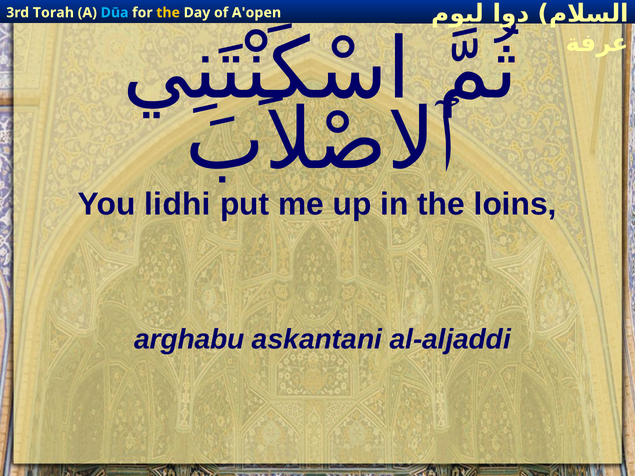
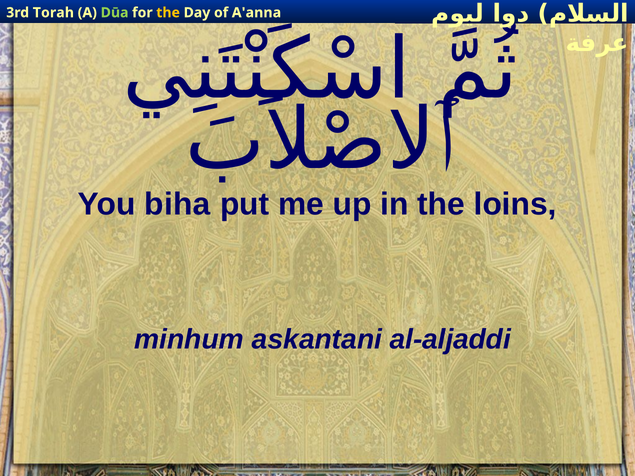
Dūa colour: light blue -> light green (115, 13)
A'open: A'open -> A'anna (256, 13)
lidhi: lidhi -> biha (178, 204)
arghabu: arghabu -> minhum (189, 340)
